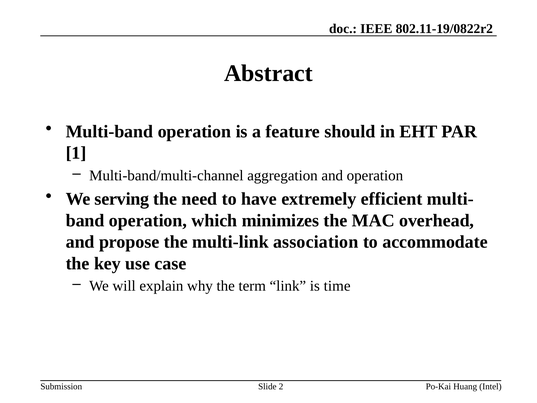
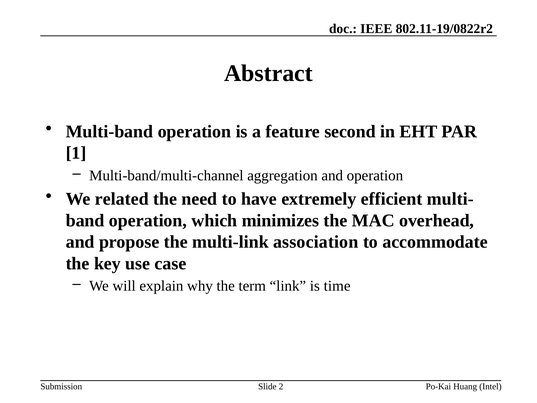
should: should -> second (350, 132)
serving: serving -> related (122, 199)
